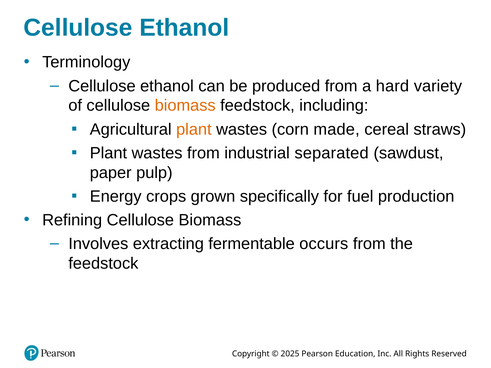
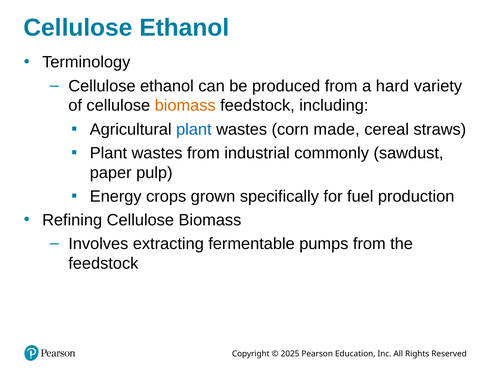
plant colour: orange -> blue (194, 129)
separated: separated -> commonly (332, 153)
occurs: occurs -> pumps (324, 244)
